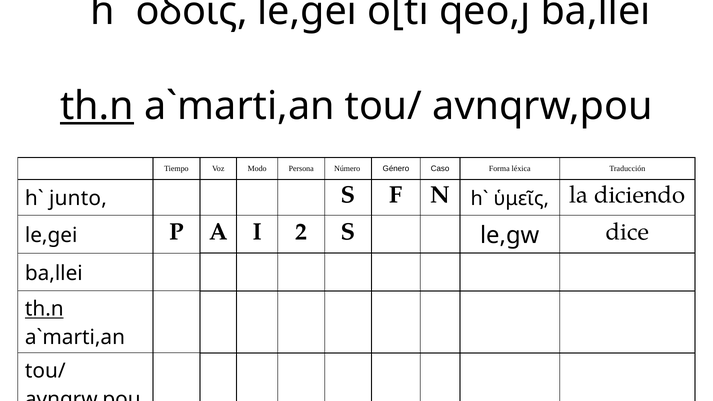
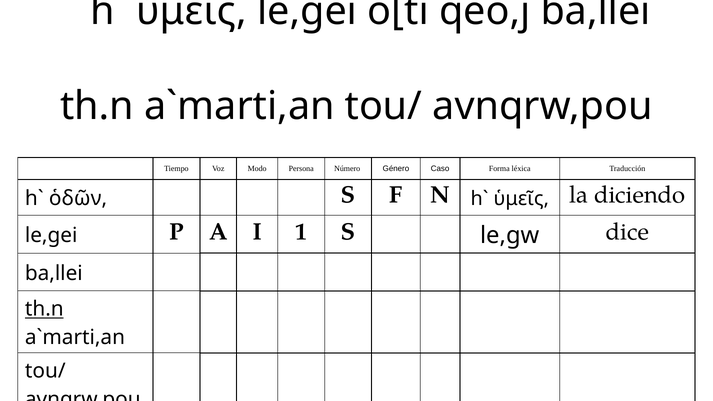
ὁδoῖς: ὁδoῖς -> ὑμεῖς (191, 11)
th.n underline: present -> none (97, 106)
junto: junto -> ὁδῶν (78, 199)
2: 2 -> 1 (301, 232)
